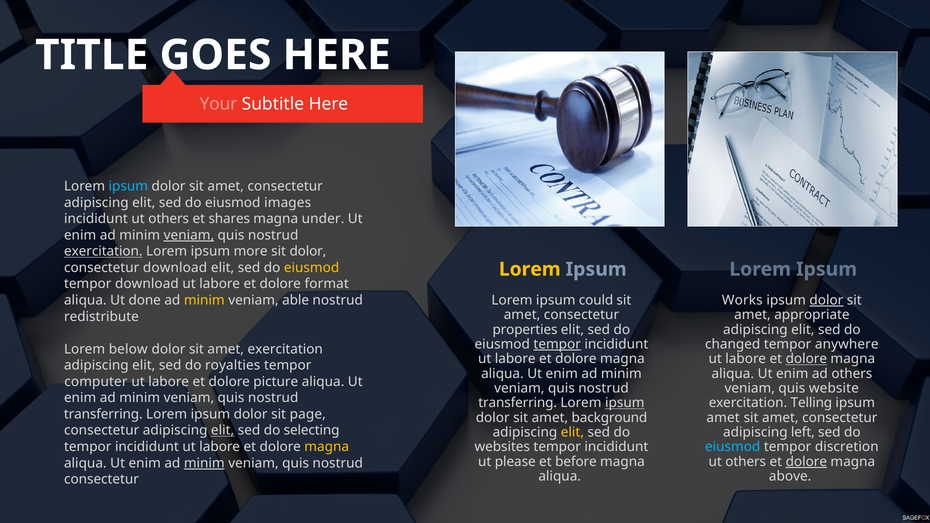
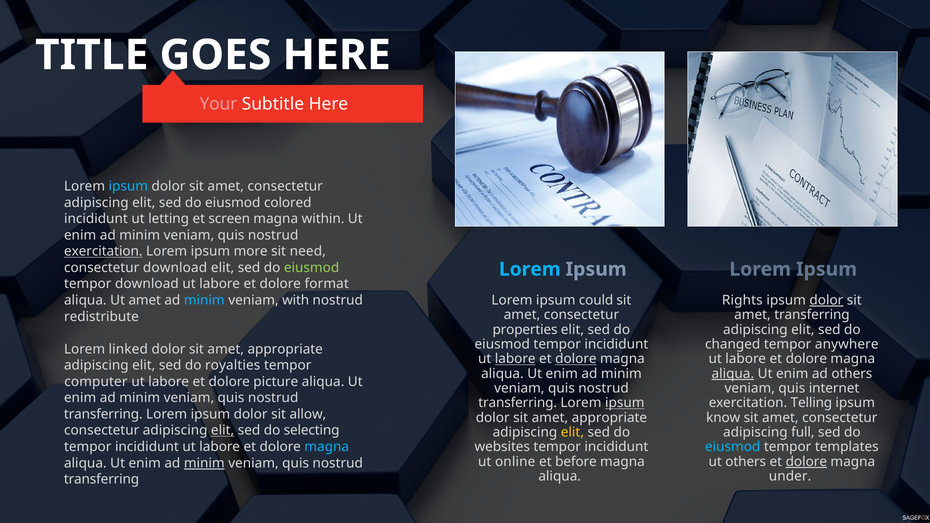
images: images -> colored (288, 203)
incididunt ut others: others -> letting (169, 219)
shares: shares -> screen (229, 219)
under: under -> within (323, 219)
veniam underline: present -> none (189, 235)
sit dolor: dolor -> need (308, 251)
eiusmod colour: yellow -> light green (312, 268)
Lorem colour: yellow -> light blue (530, 269)
Ut done: done -> amet (145, 300)
minim colour: yellow -> light blue (204, 300)
able: able -> with (296, 300)
Works: Works -> Rights (742, 300)
amet appropriate: appropriate -> transferring (812, 315)
tempor underline: present -> none (557, 344)
below: below -> linked (128, 349)
exercitation: exercitation -> appropriate (285, 349)
labore underline: none -> present (515, 359)
dolore underline: none -> present (576, 359)
dolore underline: present -> none (806, 359)
aliqua underline: none -> present (733, 374)
website: website -> internet (834, 388)
page: page -> allow (308, 414)
background: background -> appropriate (609, 418)
amet: amet -> know (723, 418)
left: left -> full (803, 432)
magna colour: yellow -> light blue (327, 447)
discretion: discretion -> templates (847, 447)
please: please -> online (515, 462)
above: above -> under (790, 476)
consectetur: consectetur -> transferring (102, 479)
